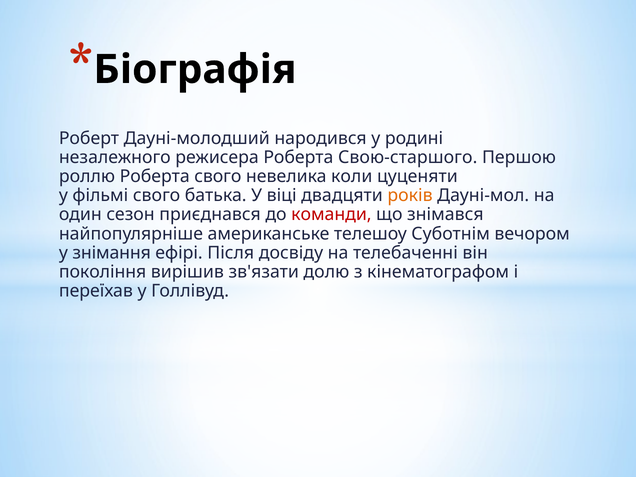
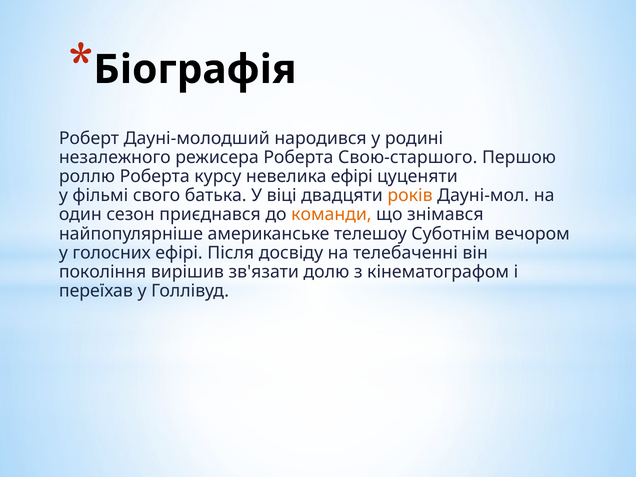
Роберта свого: свого -> курсу (218, 176)
невелика коли: коли -> ефірі (352, 176)
команди colour: red -> orange (331, 215)
знімання: знімання -> голосних (112, 253)
